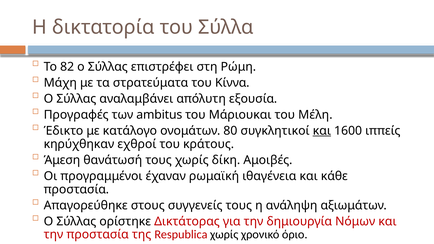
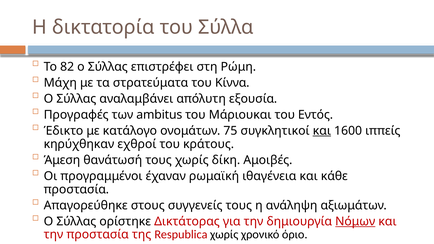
Μέλη: Μέλη -> Εντός (315, 115)
80: 80 -> 75 (230, 131)
Νόμων underline: none -> present (355, 221)
